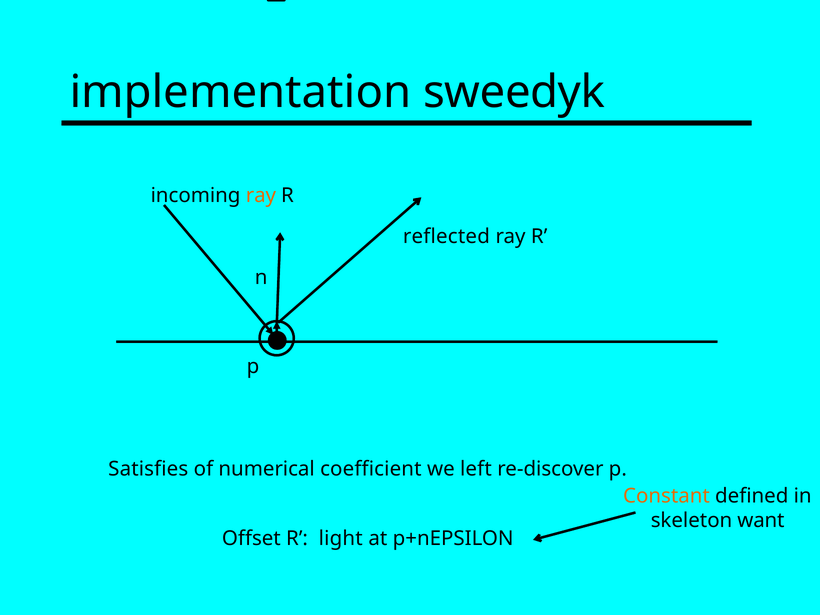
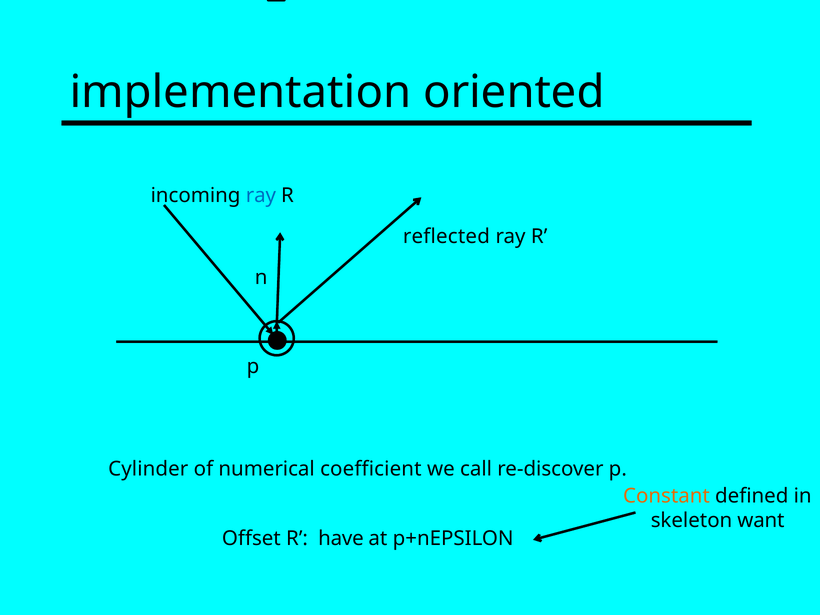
sweedyk: sweedyk -> oriented (514, 92)
ray colour: orange -> blue (261, 195)
Satisfies: Satisfies -> Cylinder (148, 469)
left: left -> call (476, 469)
light: light -> have (341, 538)
